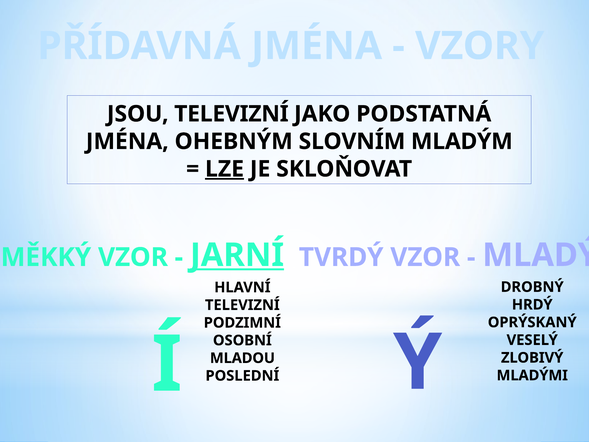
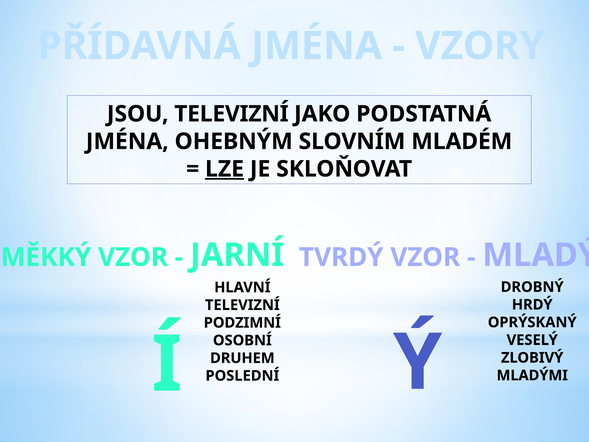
MLADÝM: MLADÝM -> MLADÉM (462, 141)
JARNÍ underline: present -> none (237, 255)
MLADOU: MLADOU -> DRUHEM (242, 358)
